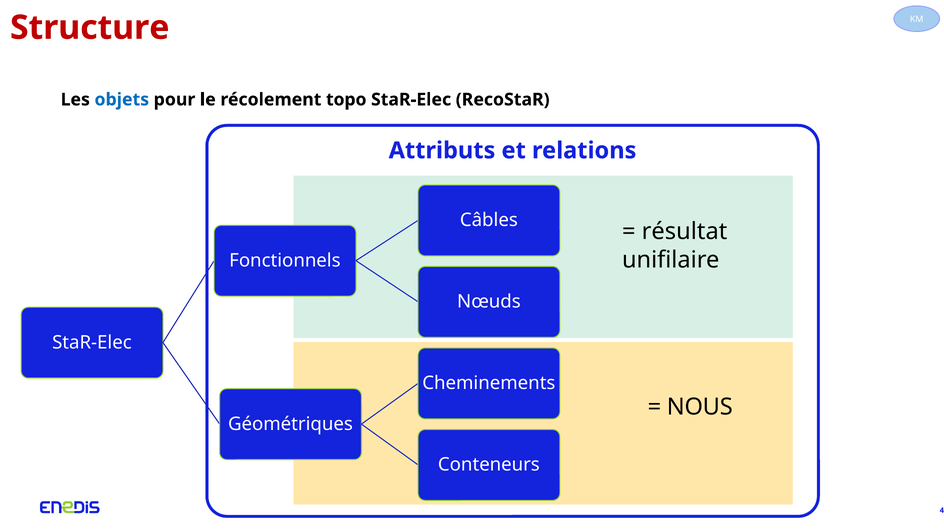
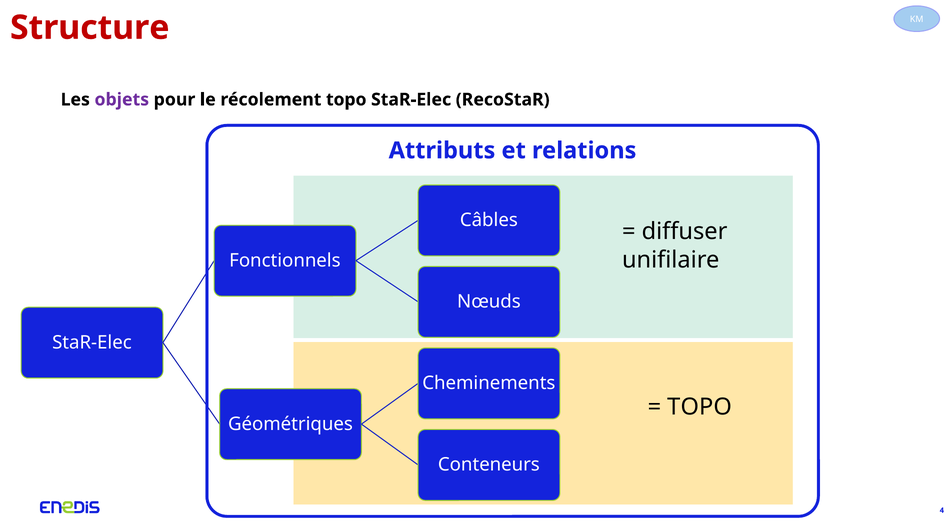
objets colour: blue -> purple (122, 100)
résultat: résultat -> diffuser (685, 232)
NOUS: NOUS -> TOPO (700, 407)
